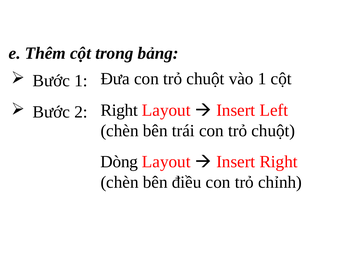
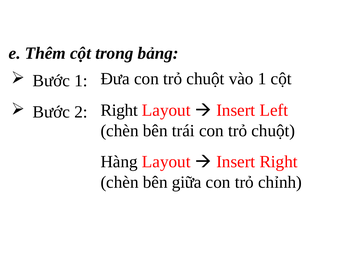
Dòng: Dòng -> Hàng (119, 162)
điều: điều -> giữa (187, 182)
